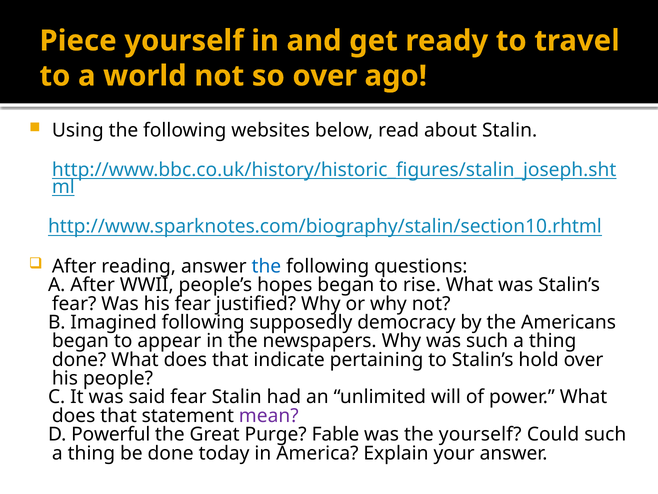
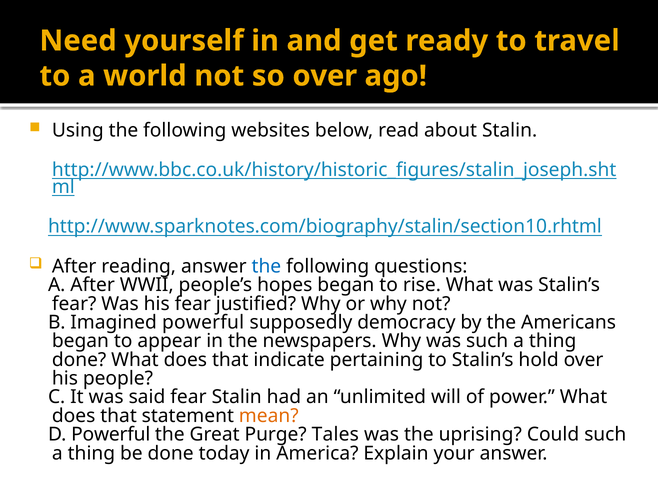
Piece: Piece -> Need (78, 41)
Imagined following: following -> powerful (203, 322)
mean colour: purple -> orange (269, 415)
Fable: Fable -> Tales (335, 434)
the yourself: yourself -> uprising (480, 434)
